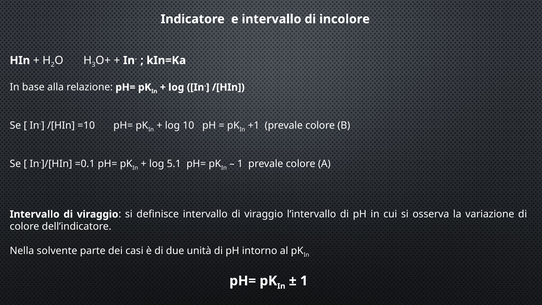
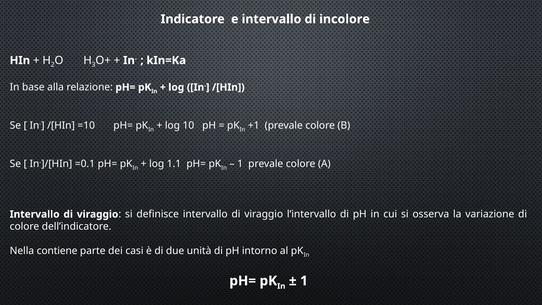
5.1: 5.1 -> 1.1 (174, 164)
solvente: solvente -> contiene (57, 251)
